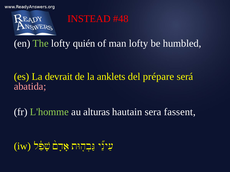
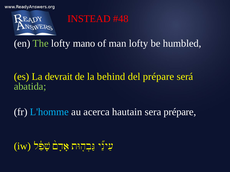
quién: quién -> mano (84, 43)
anklets: anklets -> behind (111, 77)
abatida colour: pink -> light green (30, 87)
L'homme colour: light green -> light blue (49, 112)
alturas: alturas -> acerca (97, 112)
sera fassent: fassent -> prépare (180, 112)
